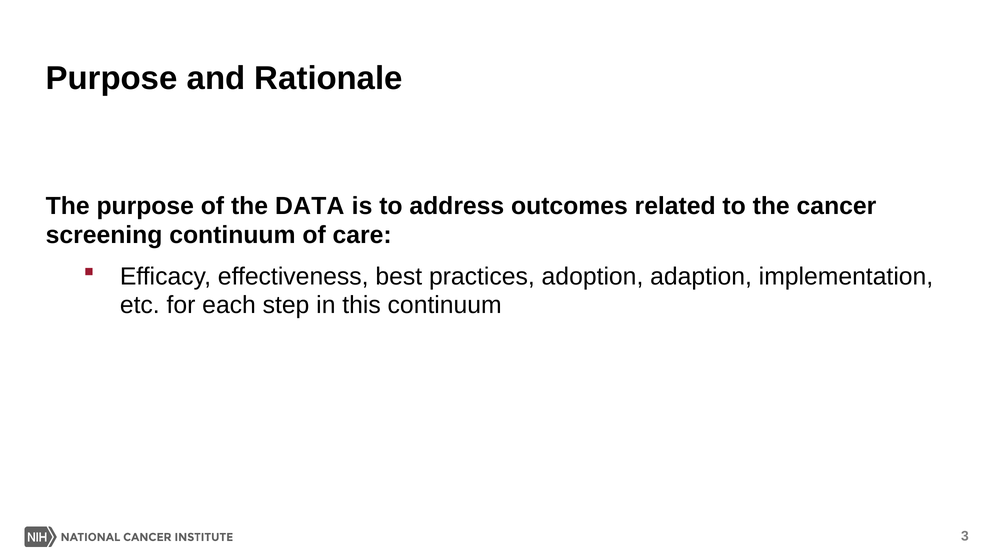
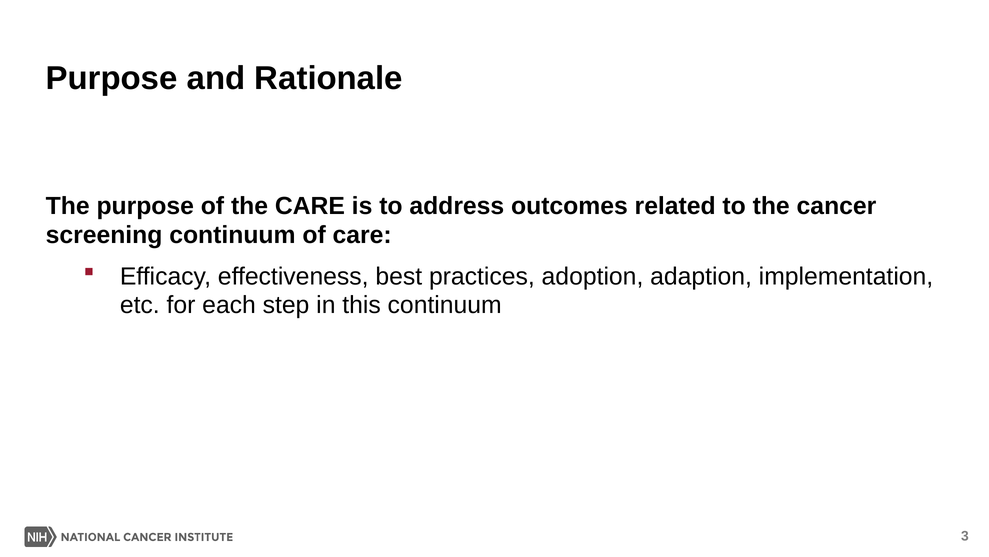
the DATA: DATA -> CARE (310, 206)
